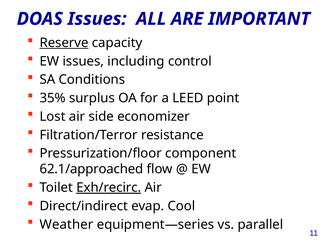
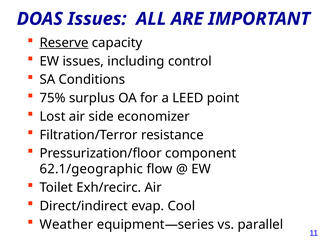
35%: 35% -> 75% (53, 98)
62.1/approached: 62.1/approached -> 62.1/geographic (91, 169)
Exh/recirc underline: present -> none (109, 188)
